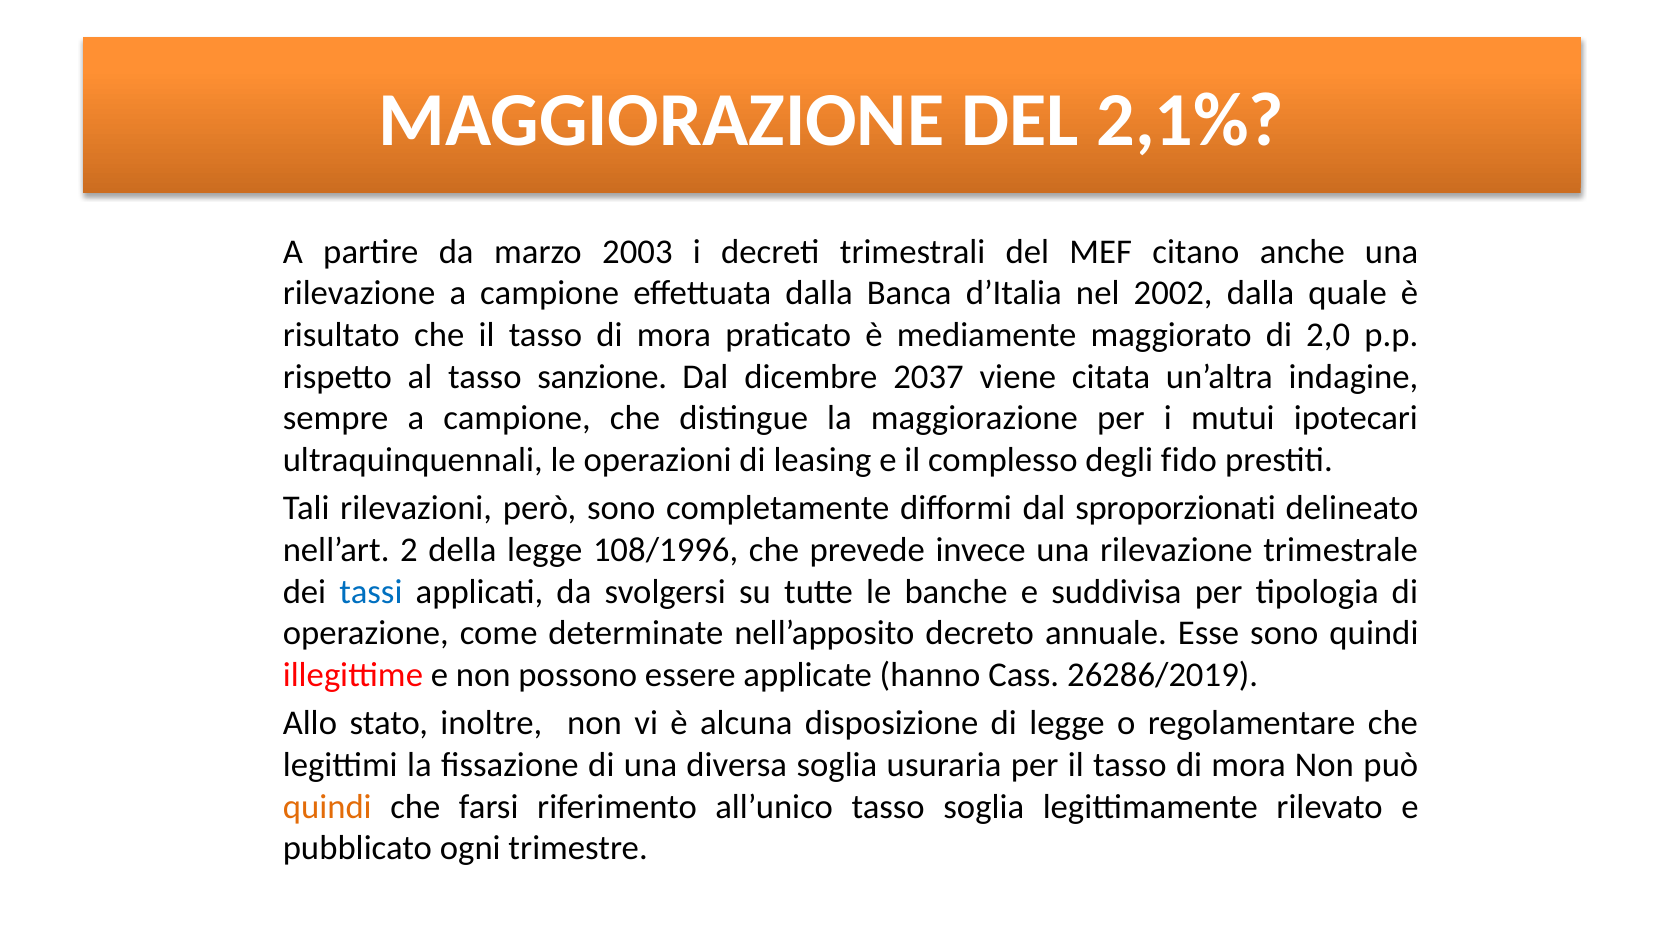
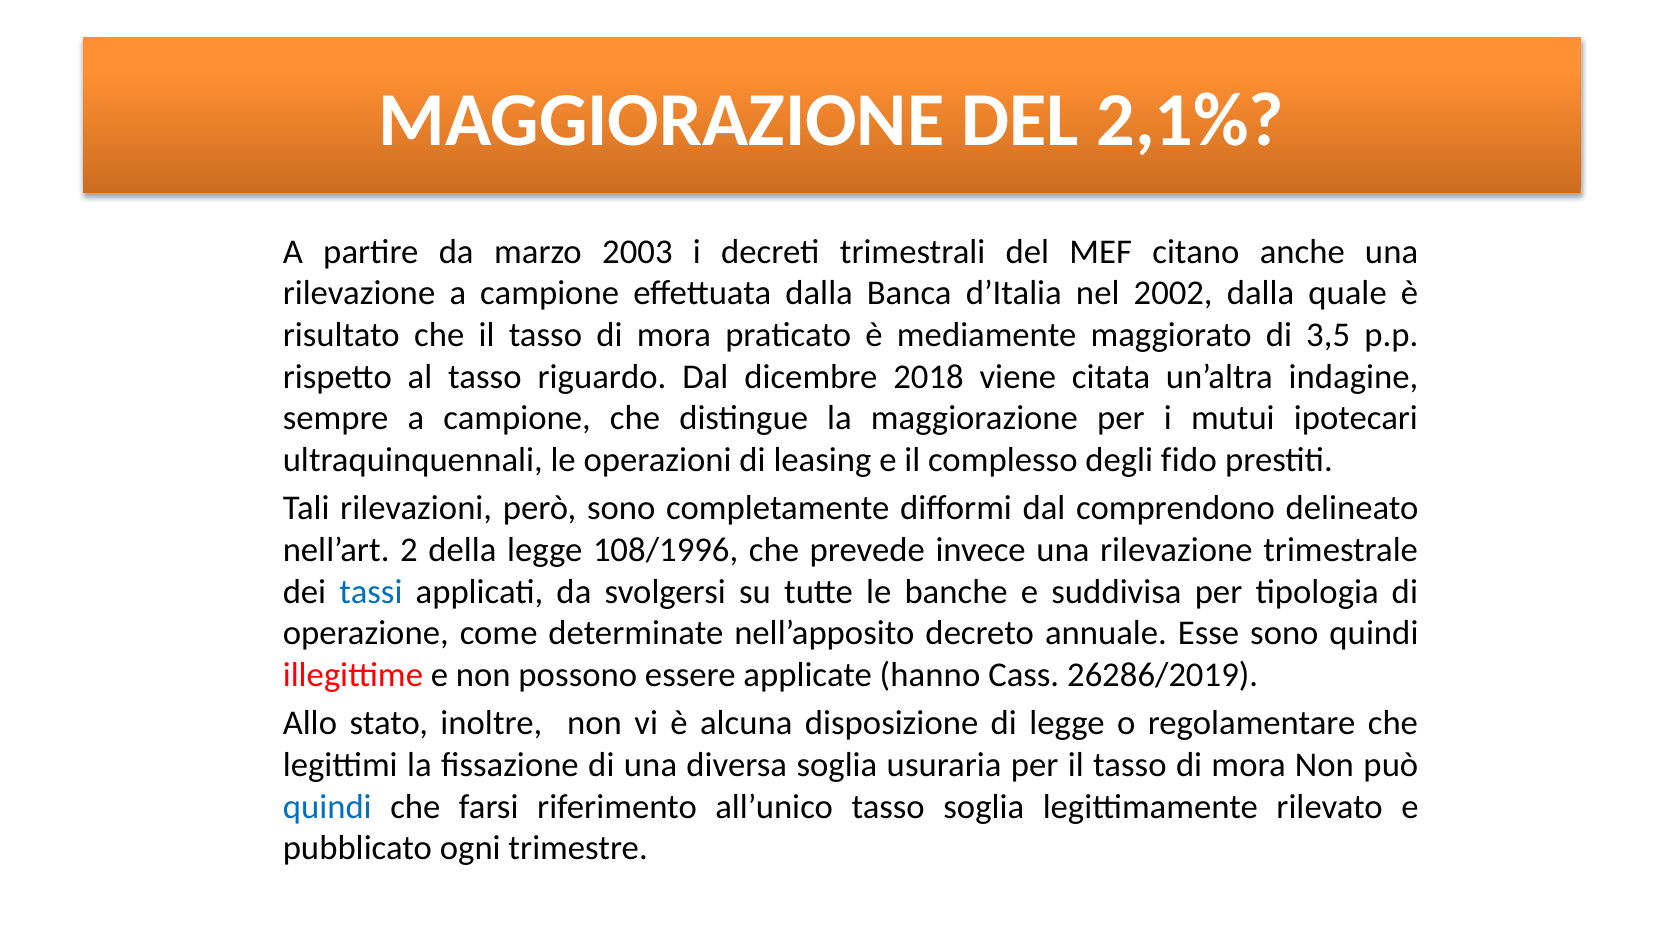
2,0: 2,0 -> 3,5 (1328, 335)
sanzione: sanzione -> riguardo (602, 377)
2037: 2037 -> 2018 (928, 377)
sproporzionati: sproporzionati -> comprendono (1176, 508)
quindi colour: orange -> blue (327, 807)
